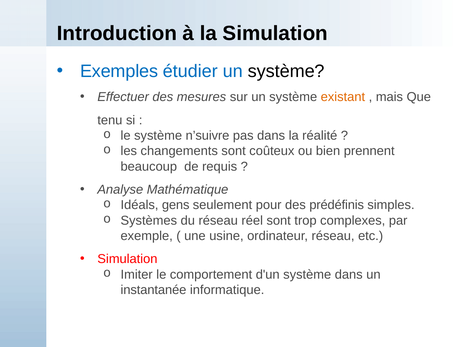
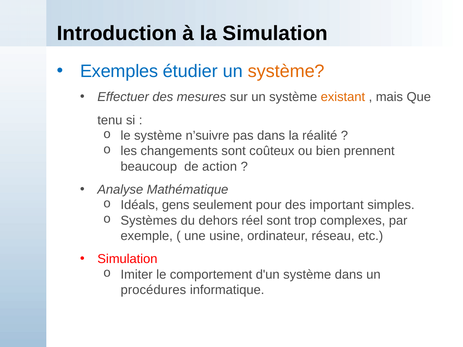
système colour: black -> orange (286, 71)
requis: requis -> action (220, 167)
prédéfinis: prédéfinis -> important (337, 205)
du réseau: réseau -> dehors (218, 221)
instantanée: instantanée -> procédures (153, 290)
